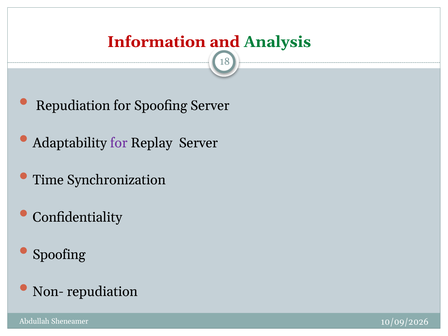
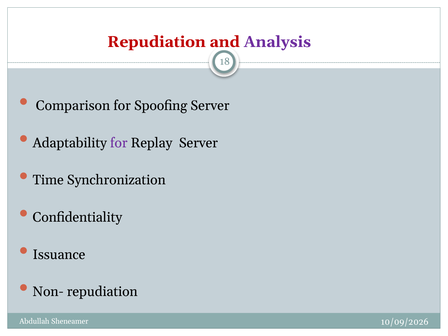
Information: Information -> Repudiation (156, 42)
Analysis colour: green -> purple (277, 42)
Repudiation: Repudiation -> Comparison (73, 106)
Spoofing: Spoofing -> Issuance (59, 255)
